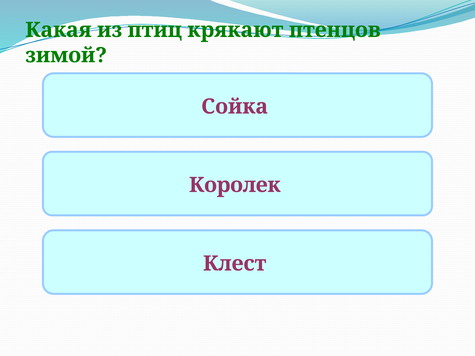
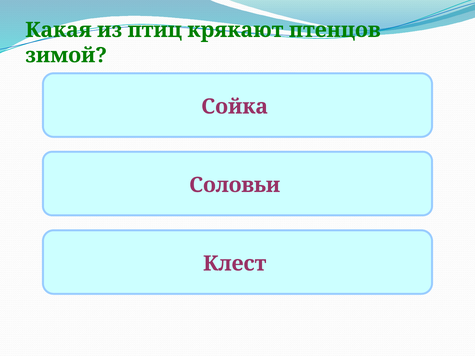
Королек: Королек -> Соловьи (235, 185)
